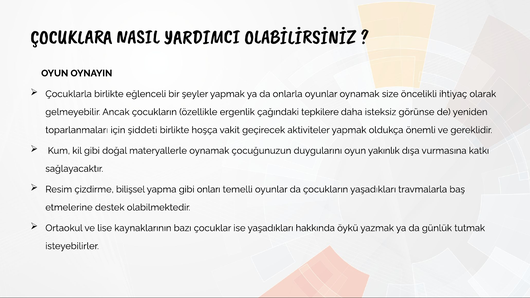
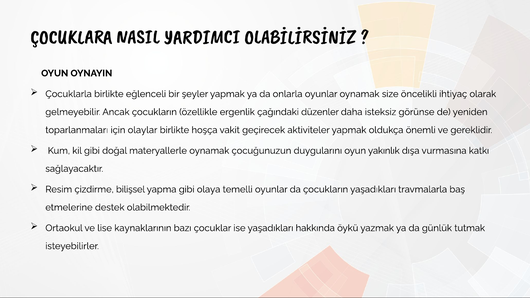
tepkilere: tepkilere -> düzenler (320, 112)
şiddeti: şiddeti -> olaylar (143, 130)
onları: onları -> olaya (209, 189)
